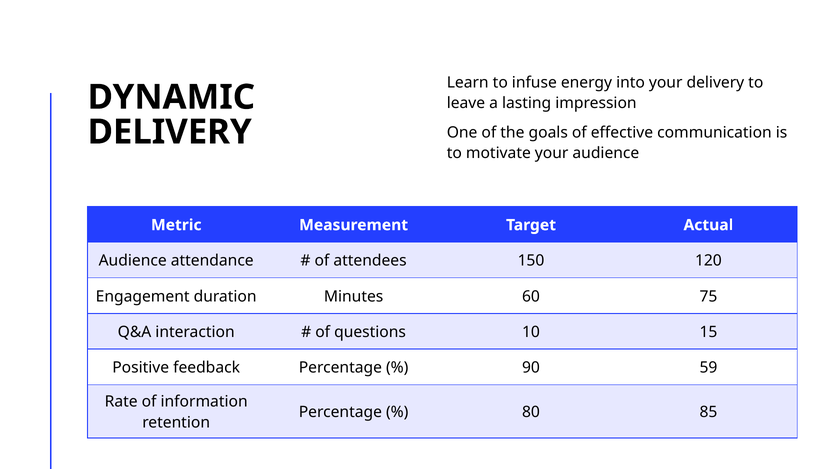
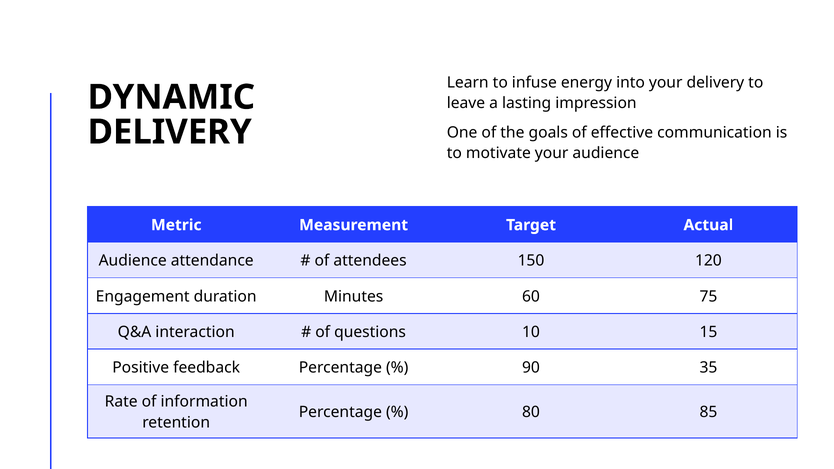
59: 59 -> 35 (708, 368)
